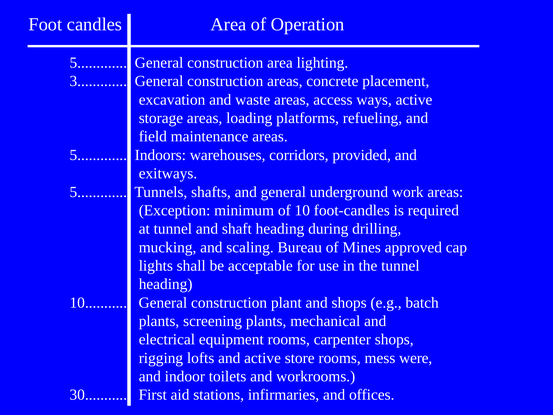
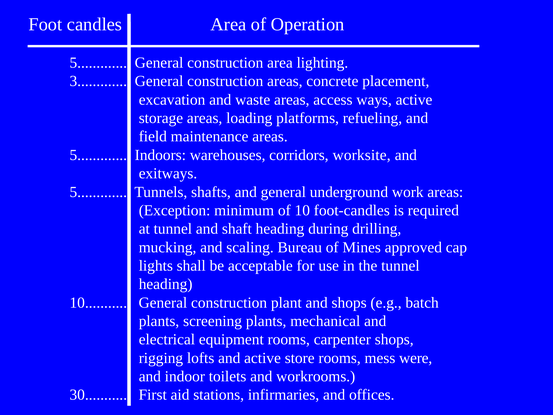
provided: provided -> worksite (362, 155)
